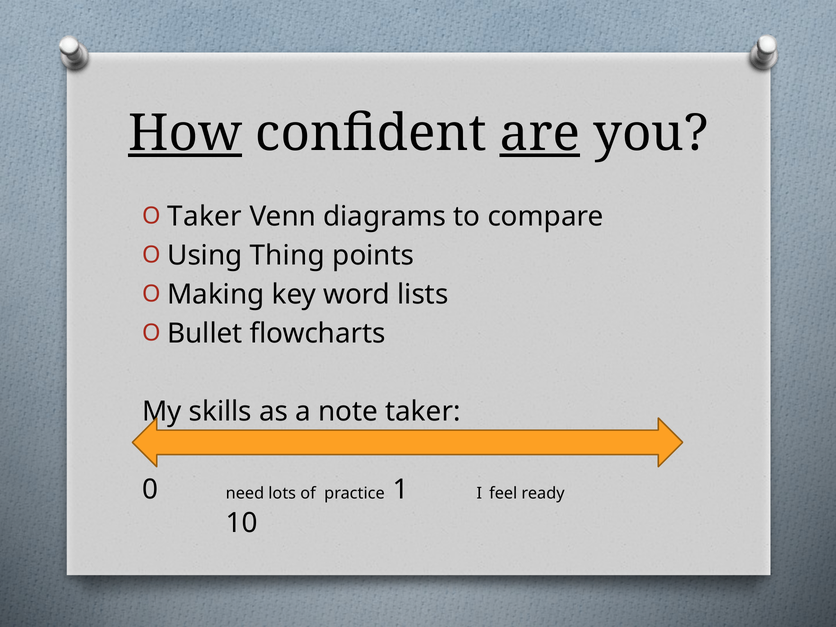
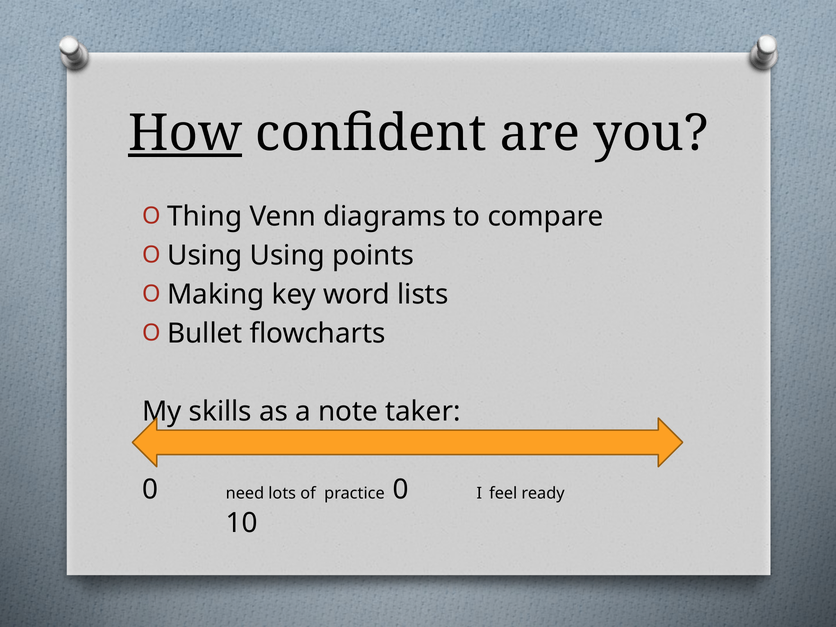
are underline: present -> none (540, 133)
Taker: Taker -> Thing (205, 217)
Using Thing: Thing -> Using (287, 256)
practice 1: 1 -> 0 (401, 490)
